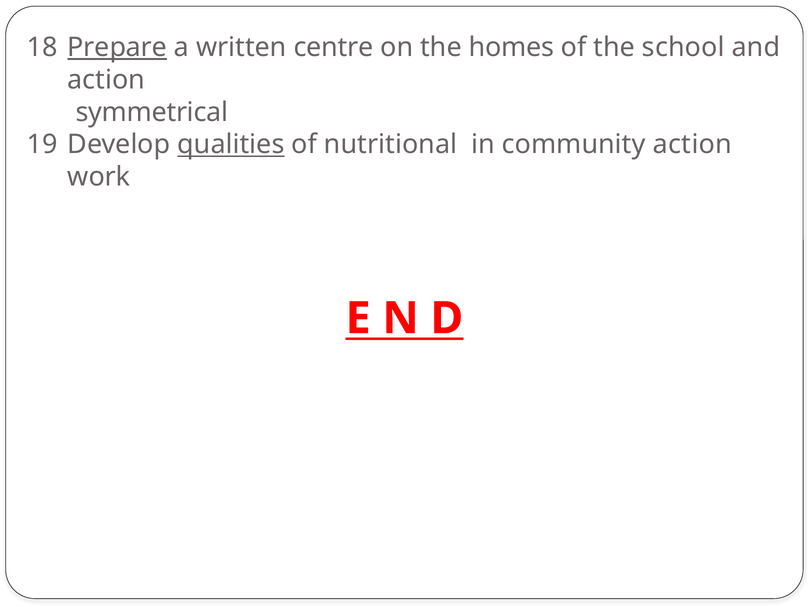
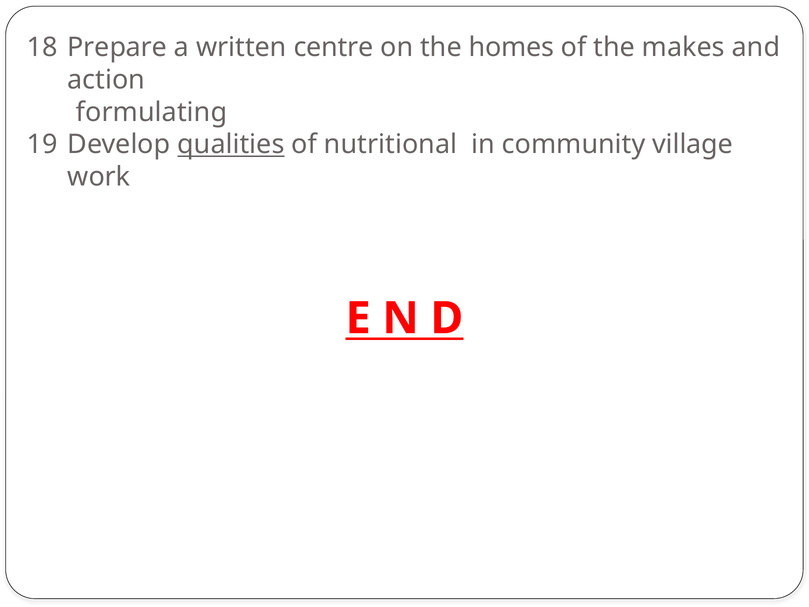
Prepare underline: present -> none (117, 47)
school: school -> makes (683, 47)
symmetrical: symmetrical -> formulating (152, 112)
community action: action -> village (693, 144)
